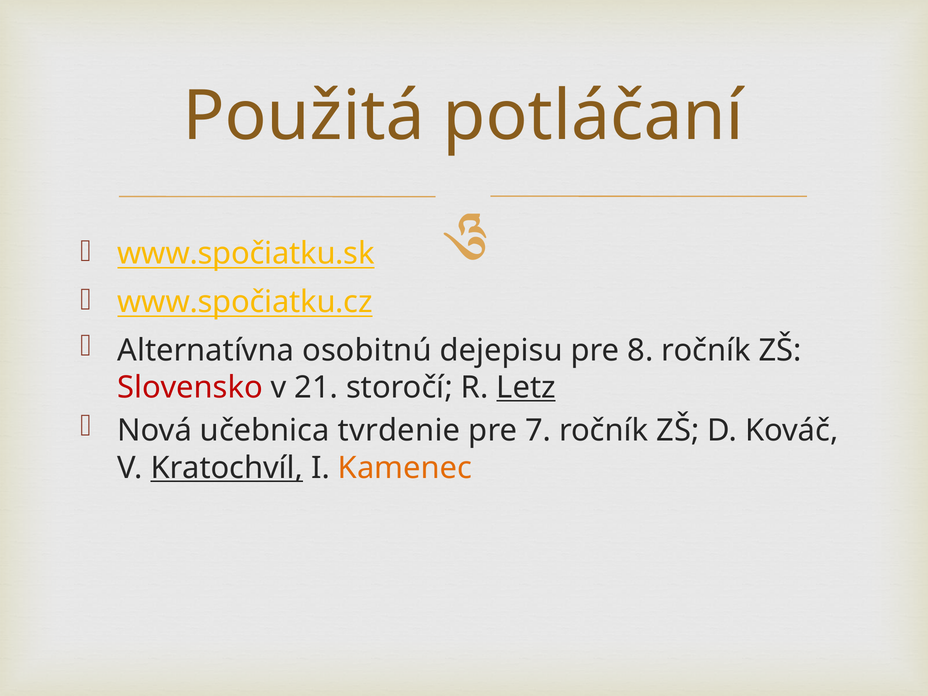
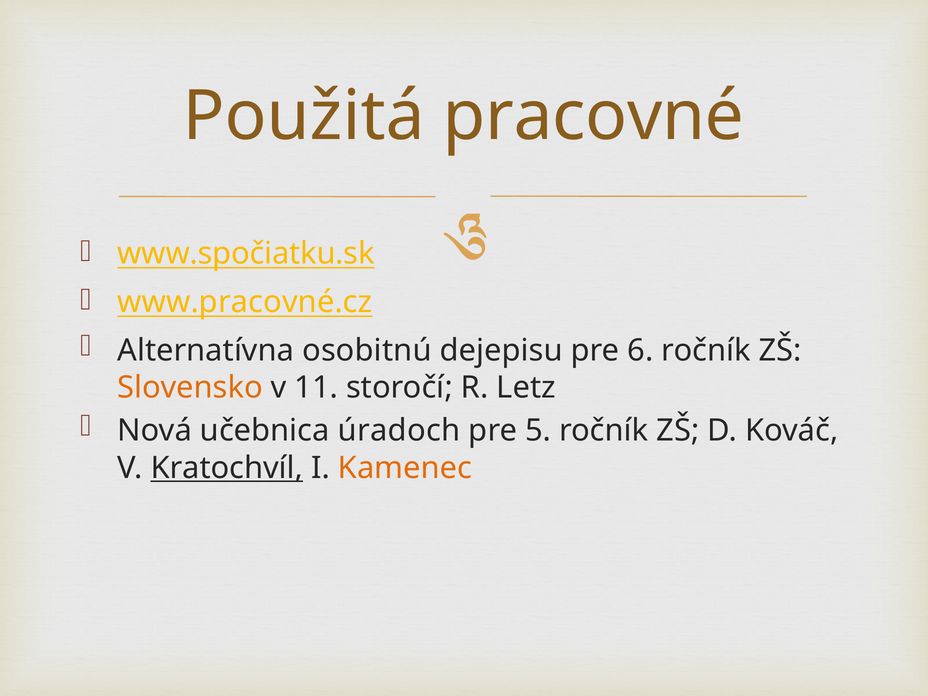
potláčaní: potláčaní -> pracovné (594, 116)
www.spočiatku.cz: www.spočiatku.cz -> www.pracovné.cz (245, 302)
8: 8 -> 6 (640, 350)
Slovensko colour: red -> orange (190, 387)
21: 21 -> 11 (316, 387)
Letz underline: present -> none (526, 387)
tvrdenie: tvrdenie -> úradoch (399, 431)
7: 7 -> 5 (538, 431)
